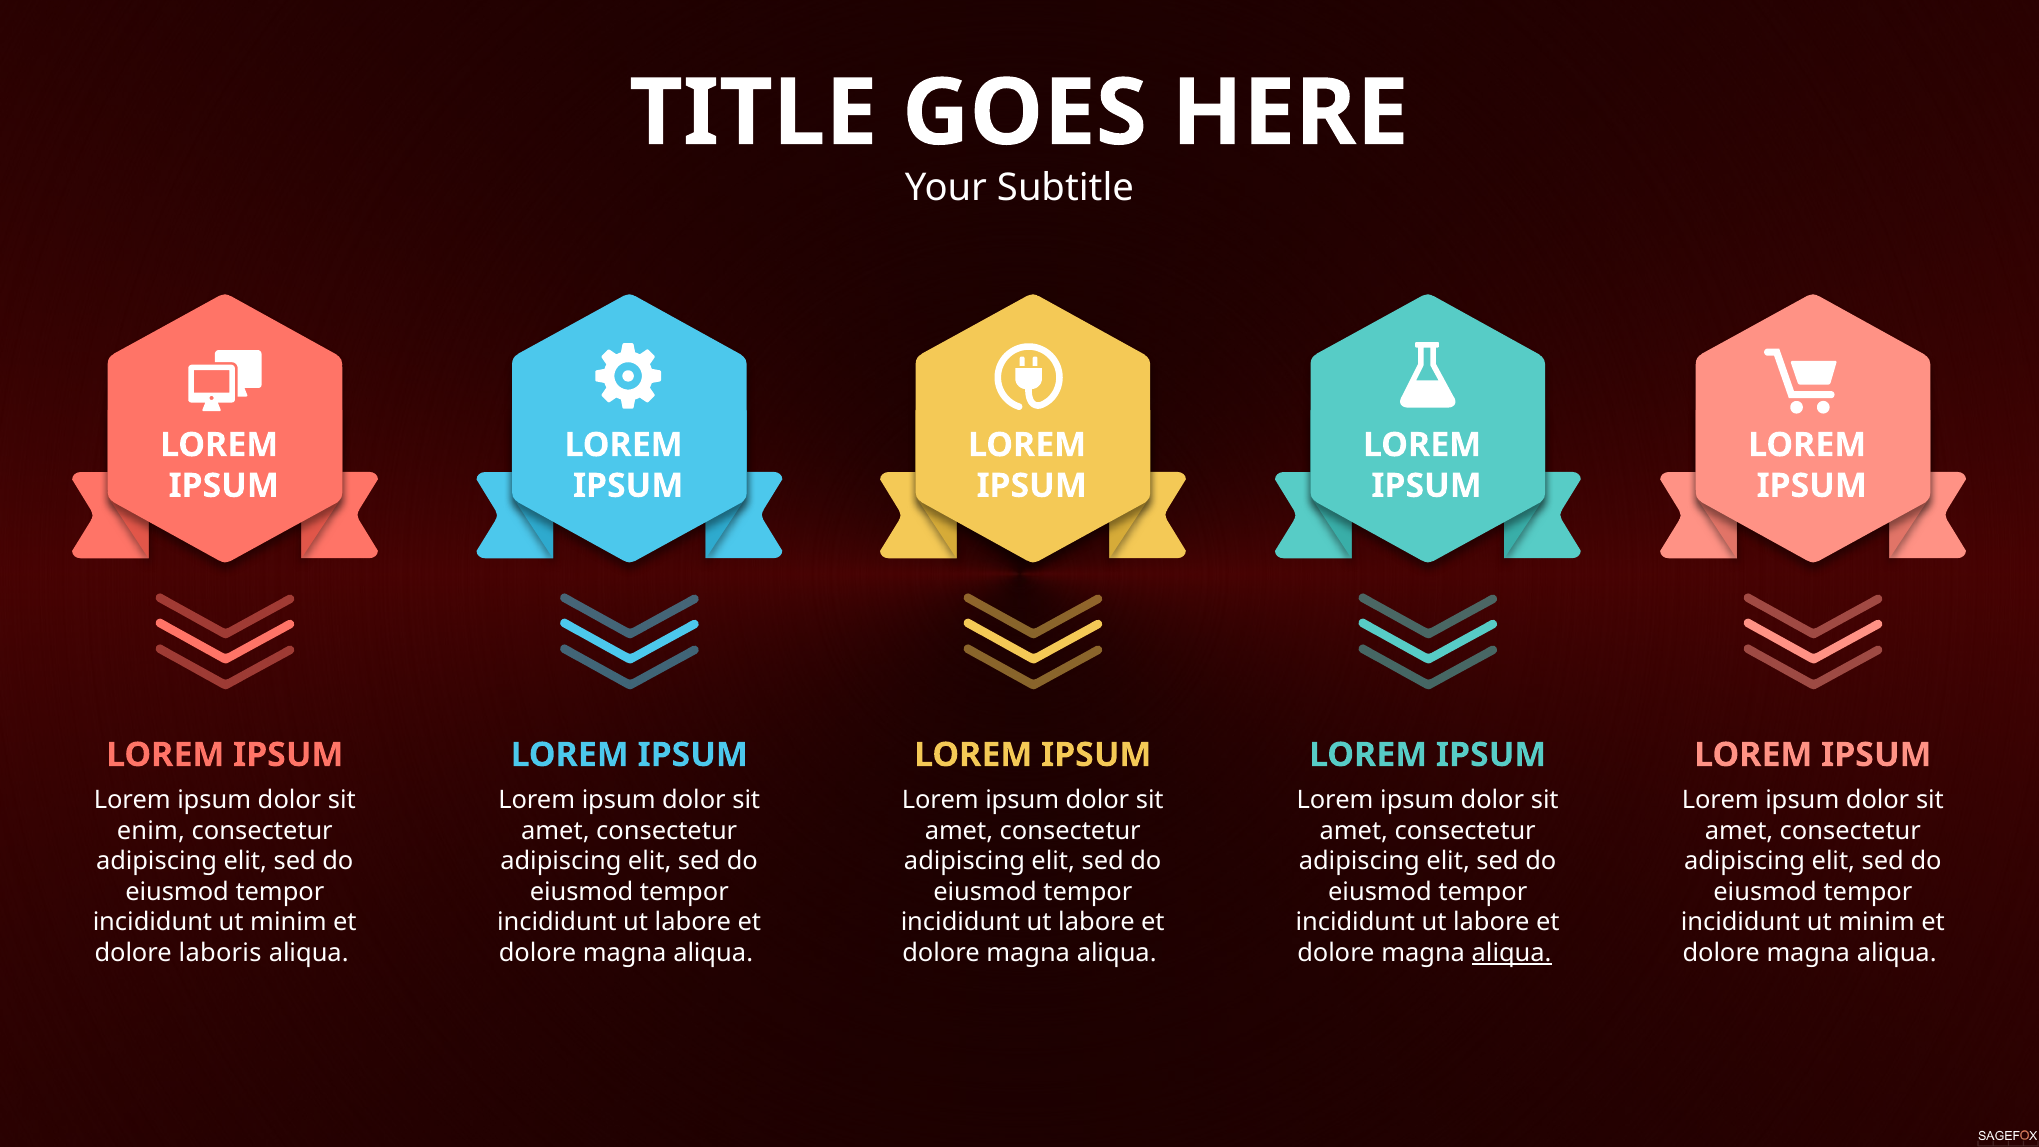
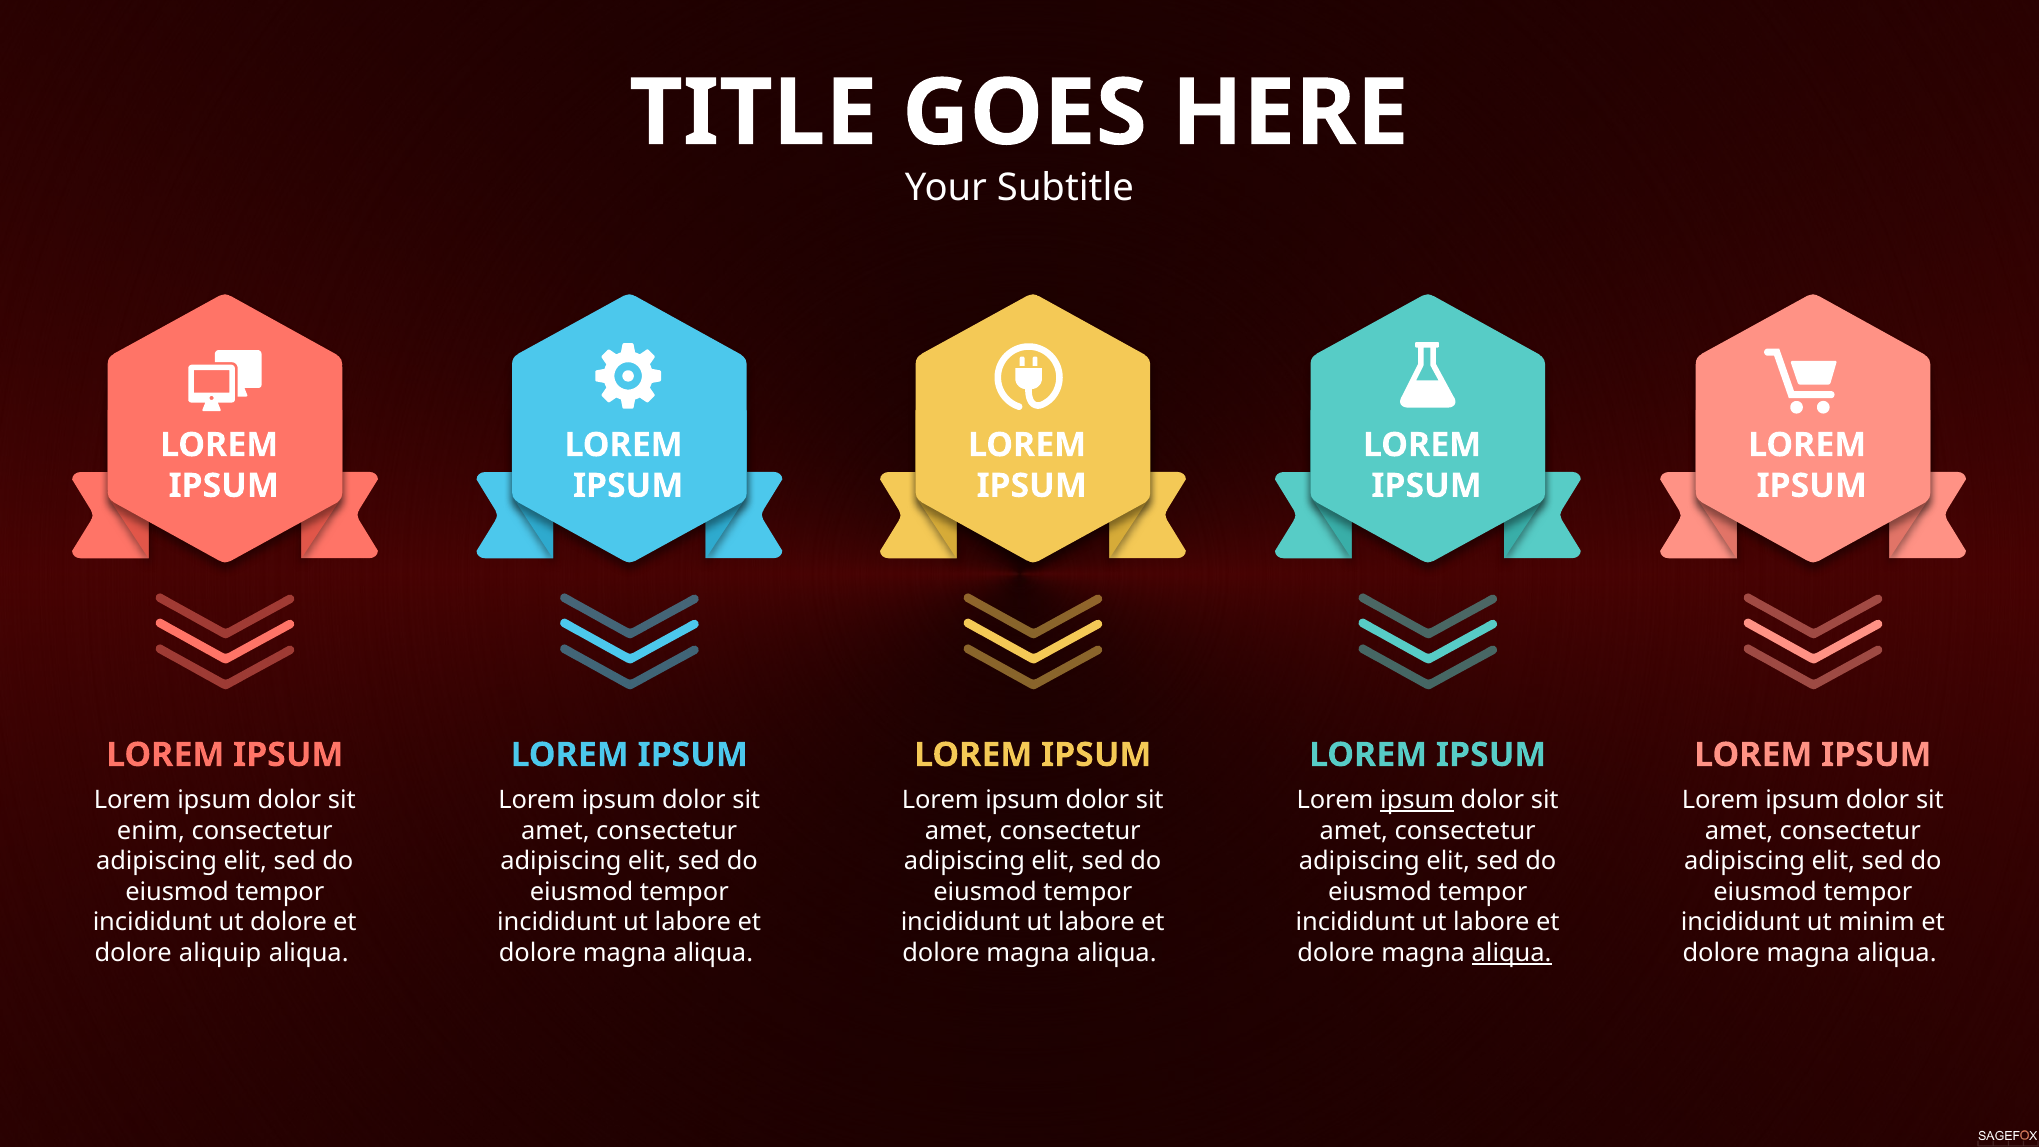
ipsum underline: none -> present (1417, 800)
minim: minim -> dolore (289, 922)
laboris: laboris -> aliquip (220, 953)
